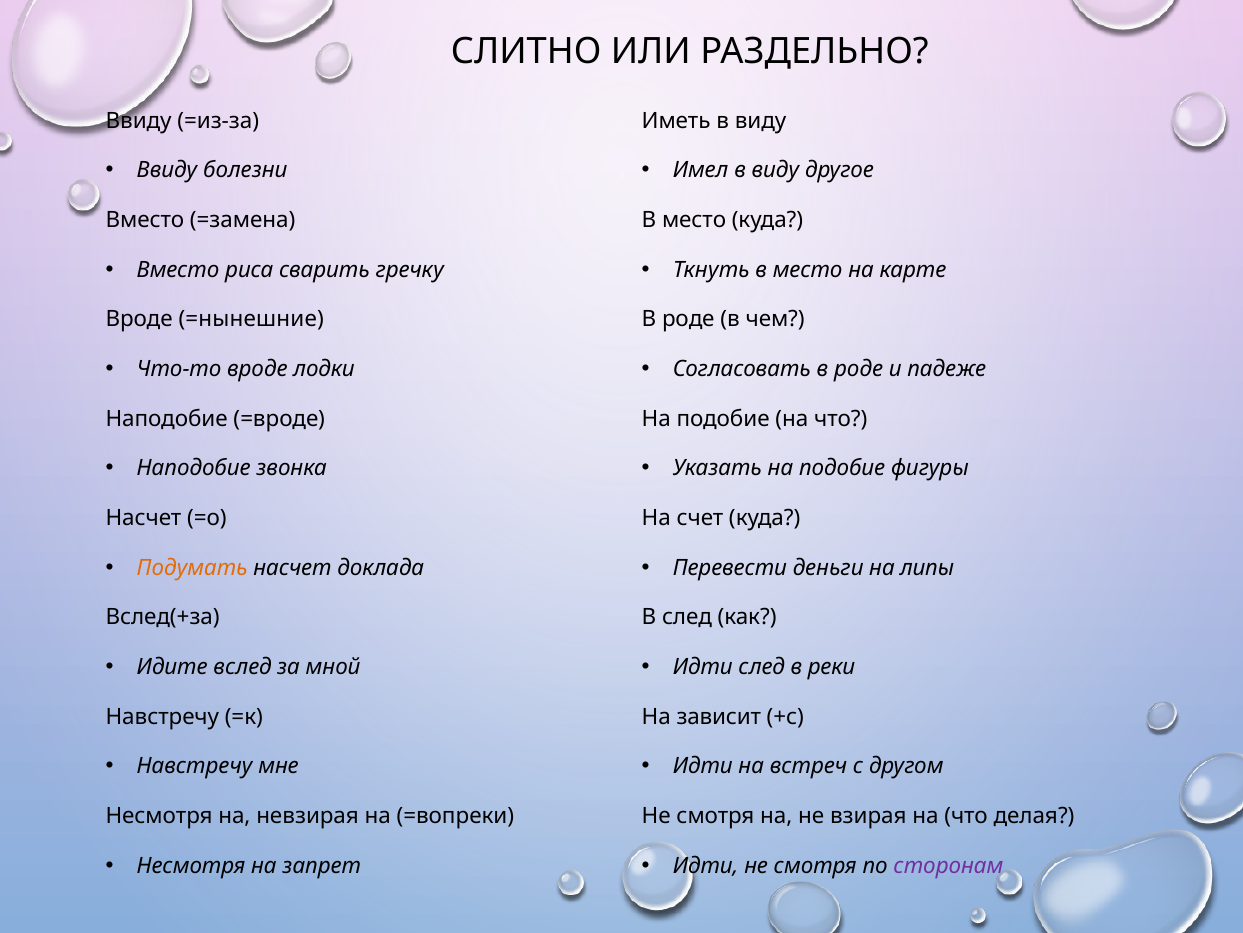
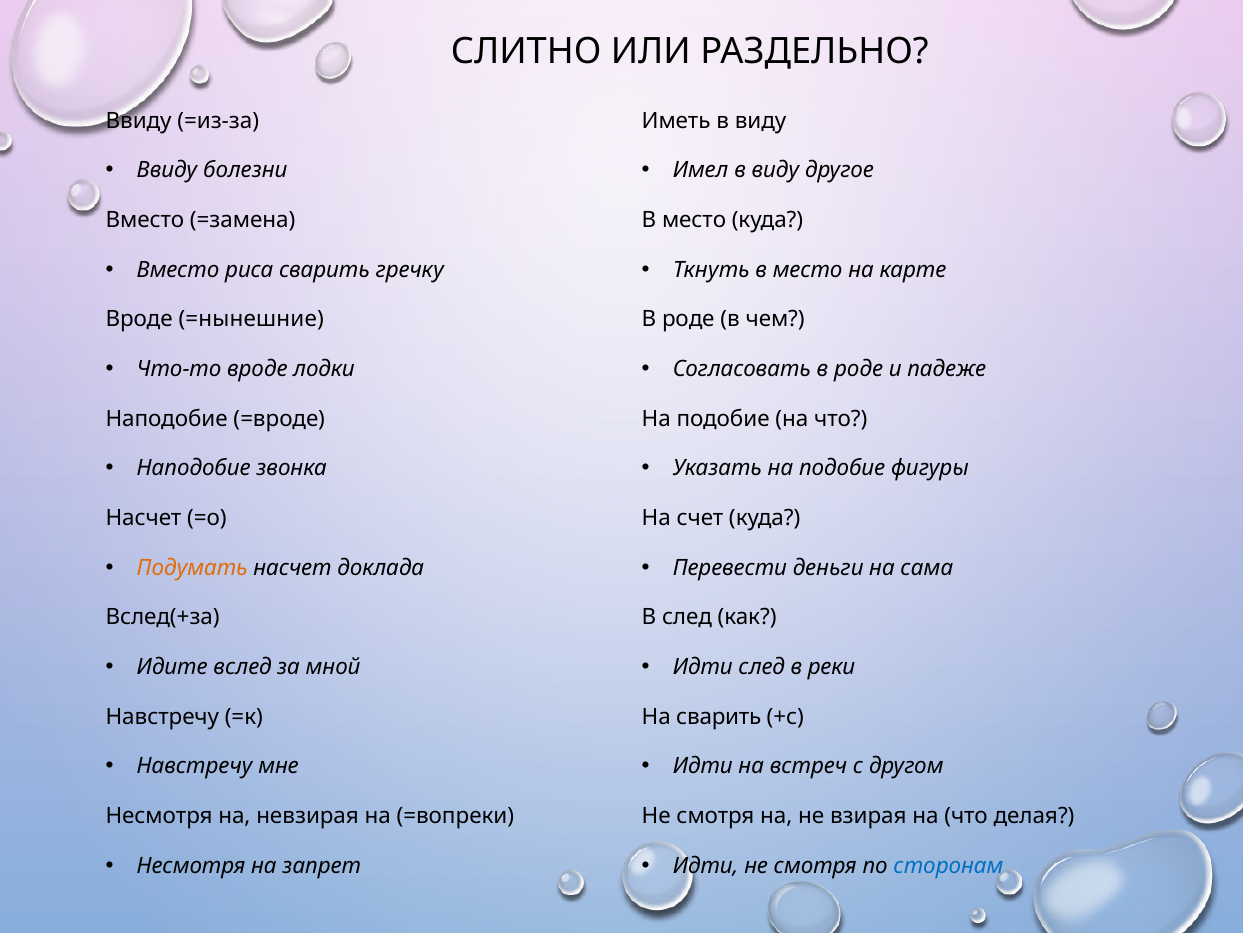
липы: липы -> сама (927, 567)
На зависит: зависит -> сварить (719, 716)
сторонам colour: purple -> blue (948, 865)
